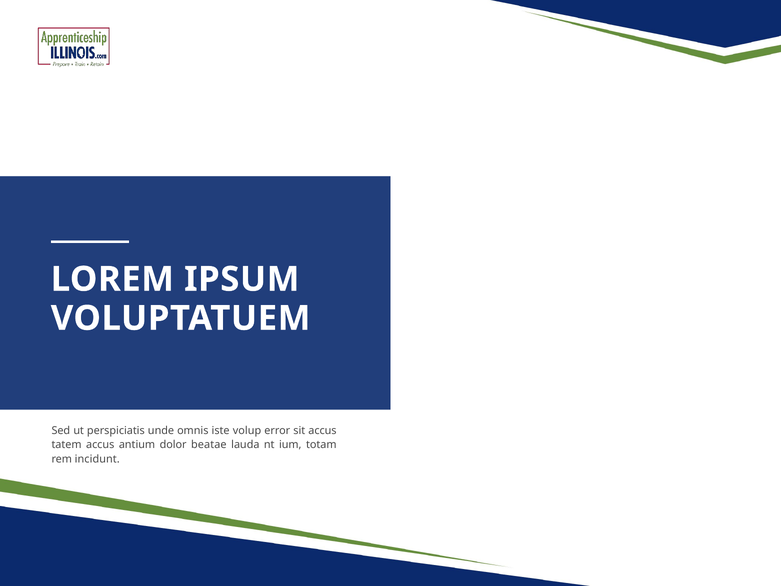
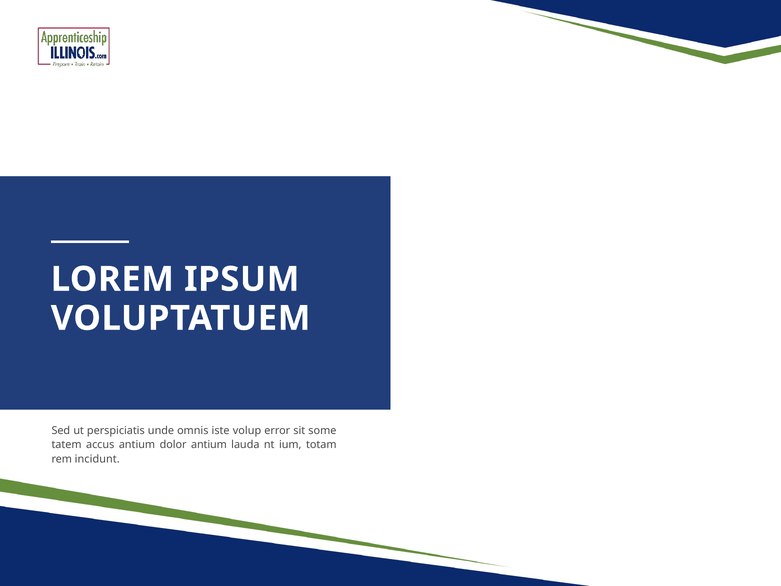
sit accus: accus -> some (322, 431)
dolor beatae: beatae -> antium (209, 445)
